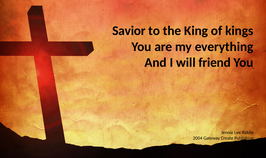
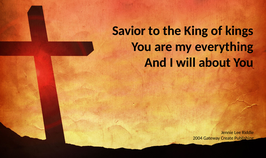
friend: friend -> about (215, 62)
